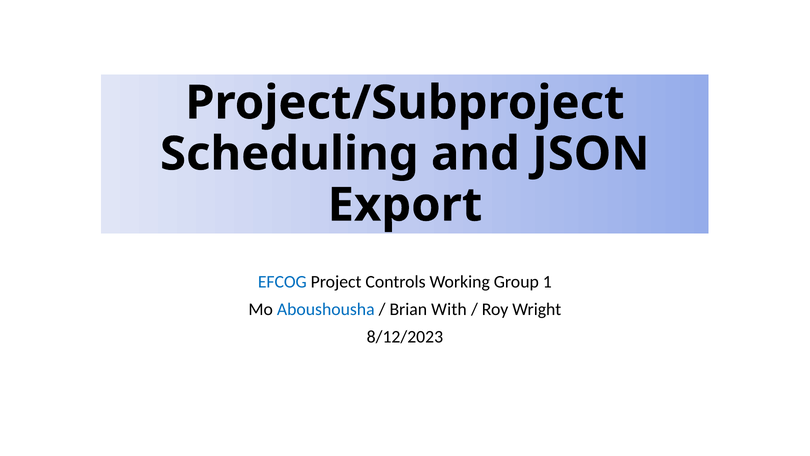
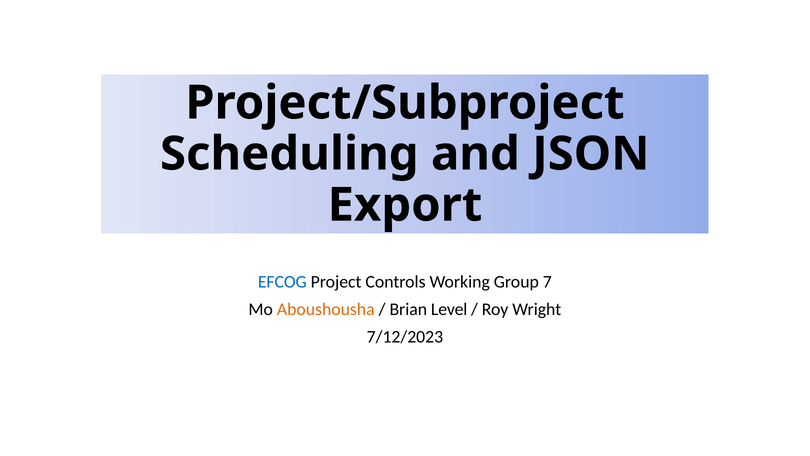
1: 1 -> 7 (547, 282)
Aboushousha colour: blue -> orange (326, 309)
With: With -> Level (449, 309)
8/12/2023: 8/12/2023 -> 7/12/2023 (405, 337)
